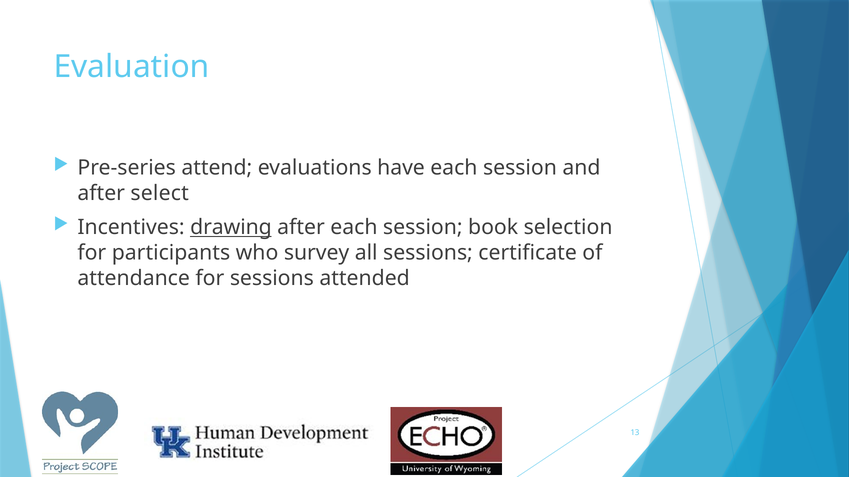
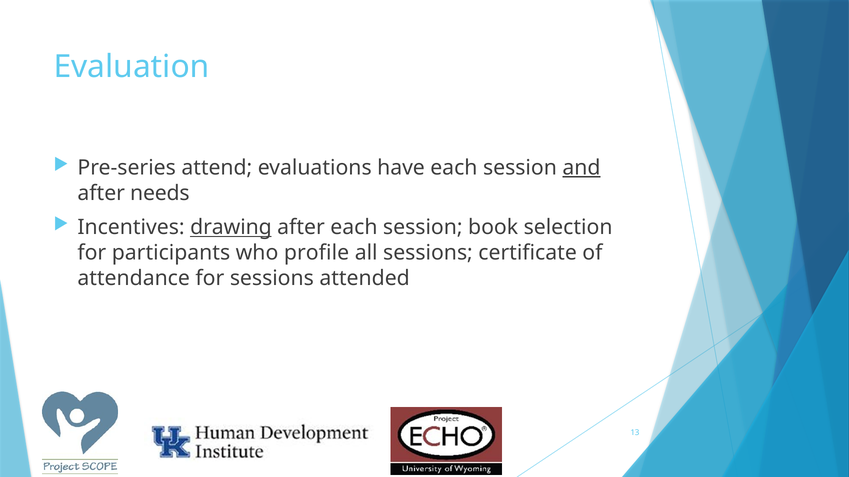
and underline: none -> present (581, 168)
select: select -> needs (160, 193)
survey: survey -> profile (317, 253)
